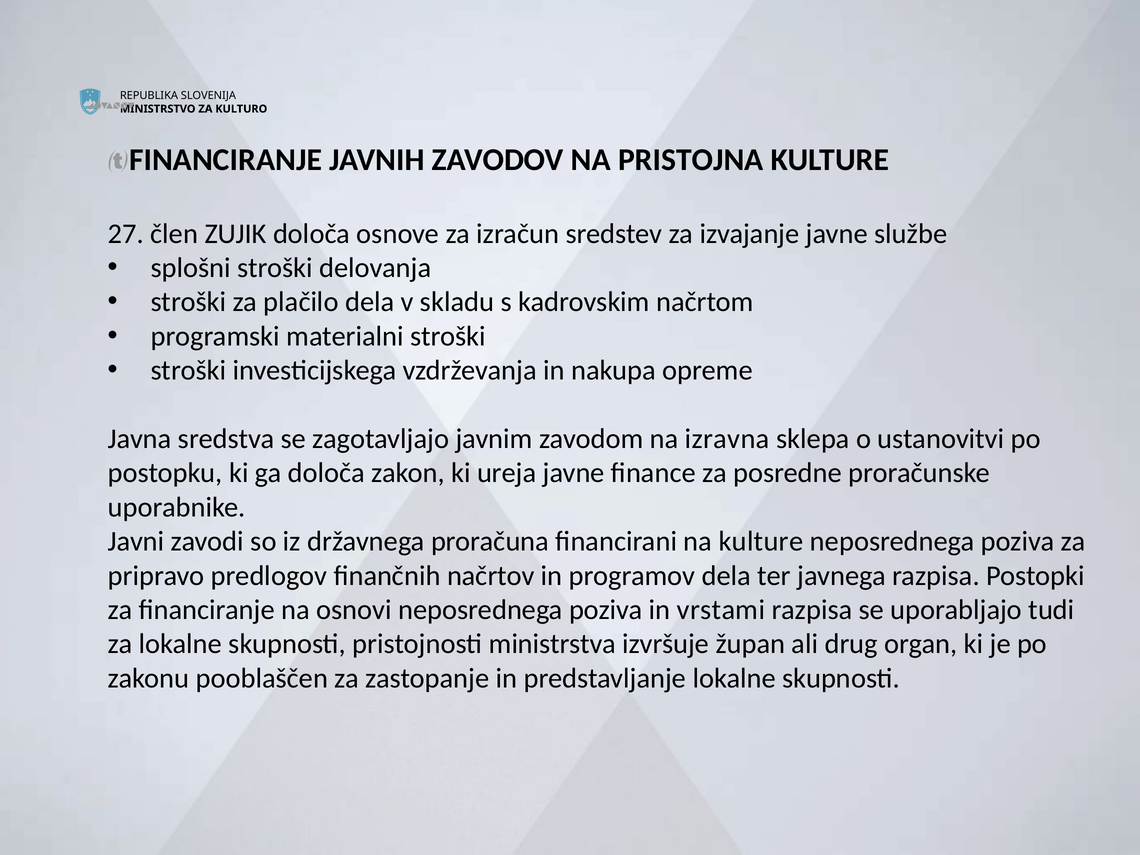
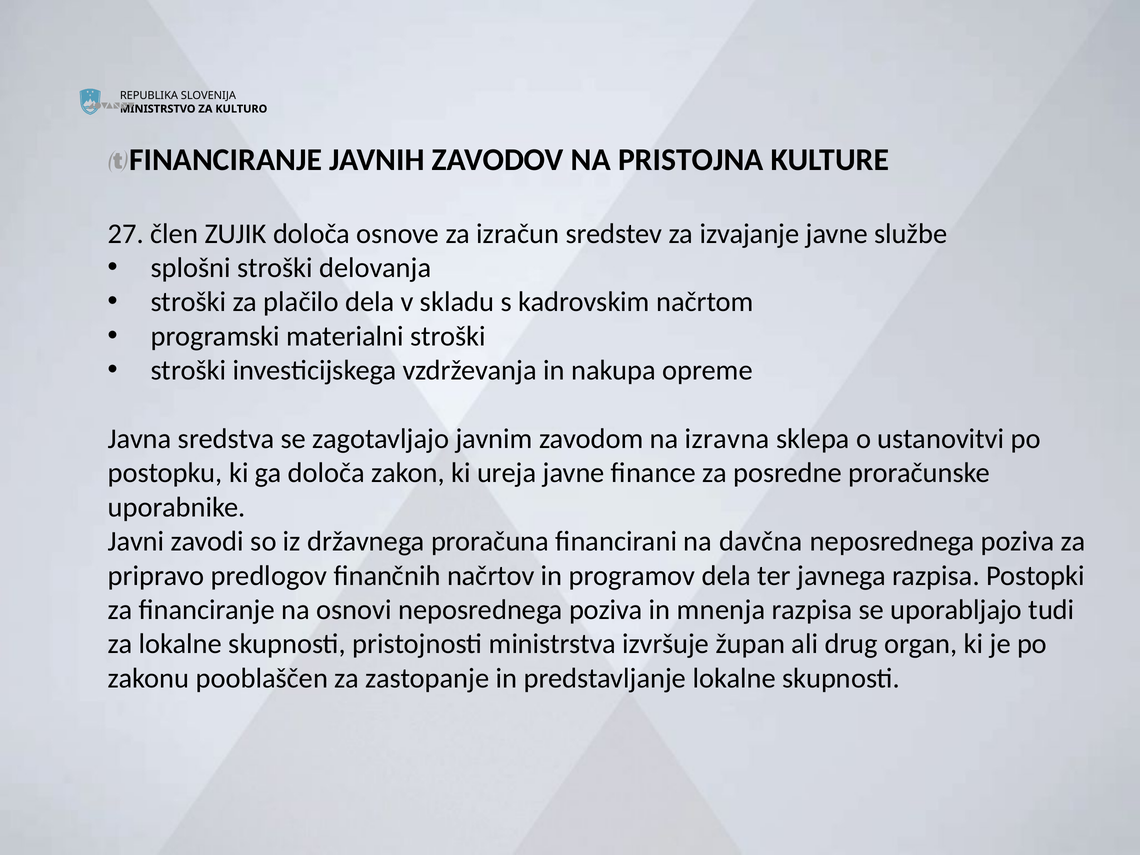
na kulture: kulture -> davčna (761, 541)
vrstami: vrstami -> mnenja (721, 610)
